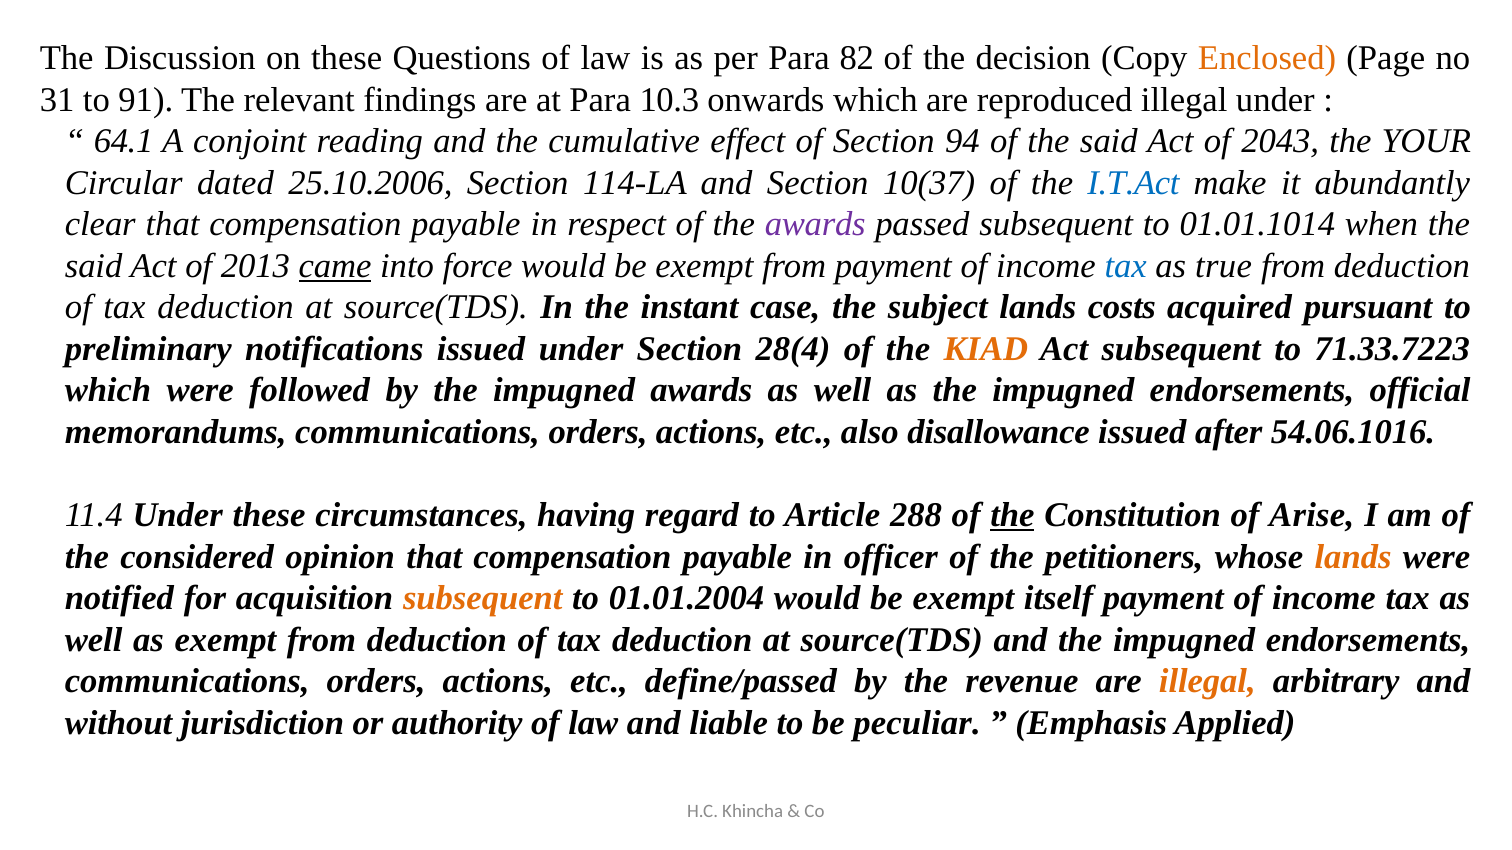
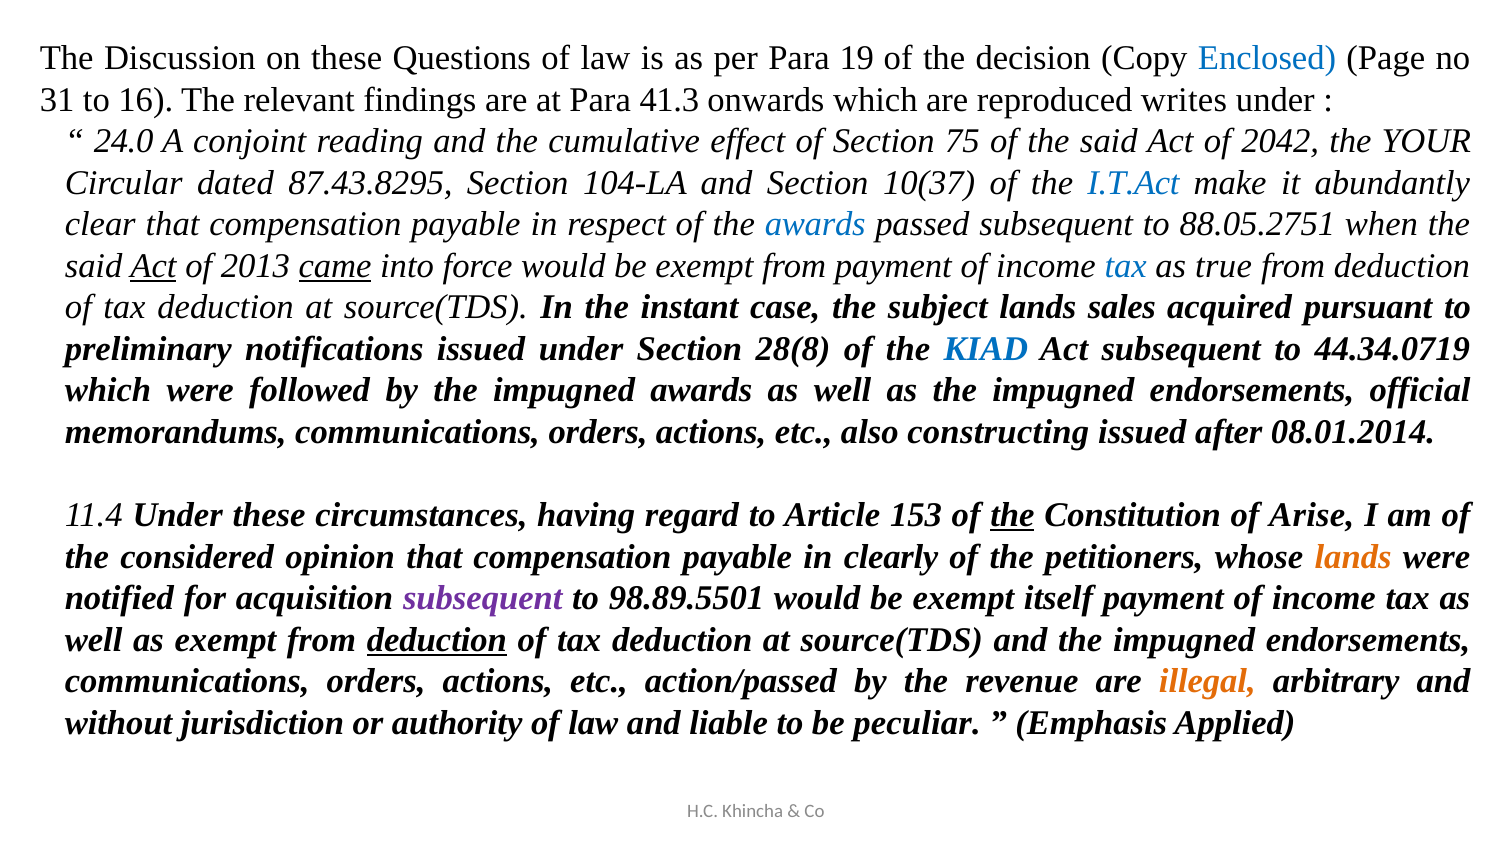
82: 82 -> 19 (857, 58)
Enclosed colour: orange -> blue (1267, 58)
91: 91 -> 16 (146, 100)
10.3: 10.3 -> 41.3 (669, 100)
reproduced illegal: illegal -> writes (1184, 100)
64.1: 64.1 -> 24.0 (124, 141)
94: 94 -> 75 (962, 141)
2043: 2043 -> 2042 (1280, 141)
25.10.2006: 25.10.2006 -> 87.43.8295 (370, 183)
114-LA: 114-LA -> 104-LA (635, 183)
awards colour: purple -> blue (815, 224)
01.01.1014: 01.01.1014 -> 88.05.2751 (1257, 224)
Act underline: none -> present (153, 266)
costs: costs -> sales (1122, 308)
28(4: 28(4 -> 28(8 (793, 349)
KIAD colour: orange -> blue (986, 349)
71.33.7223: 71.33.7223 -> 44.34.0719 (1392, 349)
disallowance: disallowance -> constructing (998, 432)
54.06.1016: 54.06.1016 -> 08.01.2014 (1353, 432)
288: 288 -> 153 (916, 515)
officer: officer -> clearly (891, 557)
subsequent colour: orange -> purple (483, 599)
01.01.2004: 01.01.2004 -> 98.89.5501 (687, 599)
deduction underline: none -> present (437, 640)
define/passed: define/passed -> action/passed (741, 682)
